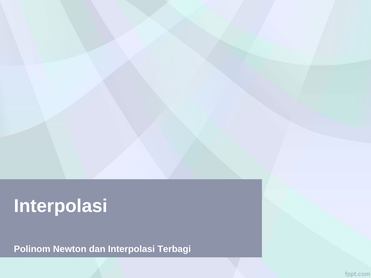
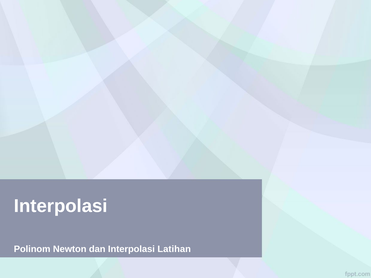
Terbagi: Terbagi -> Latihan (174, 249)
